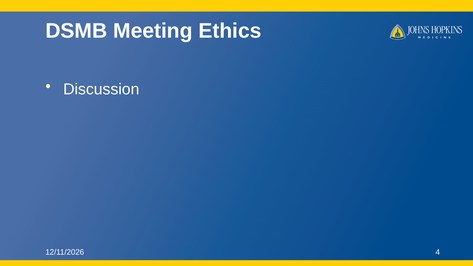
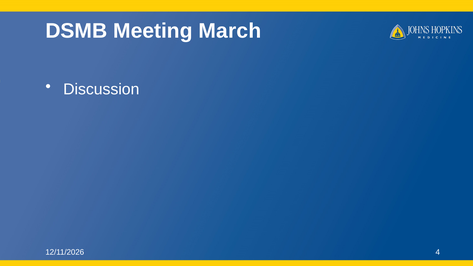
Ethics: Ethics -> March (230, 31)
